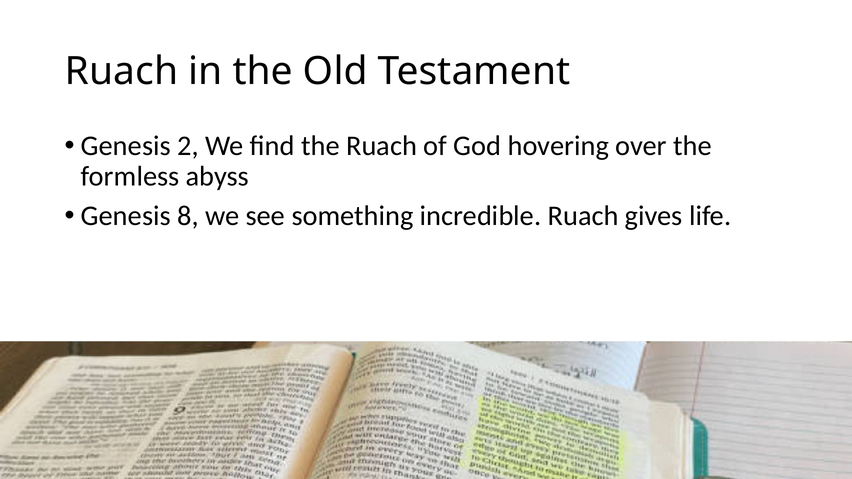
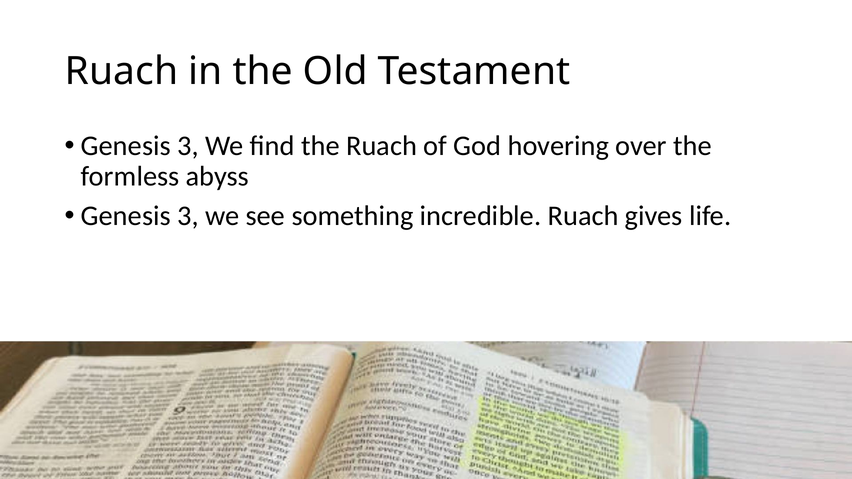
2: 2 -> 3 (188, 146)
8: 8 -> 3 (188, 216)
